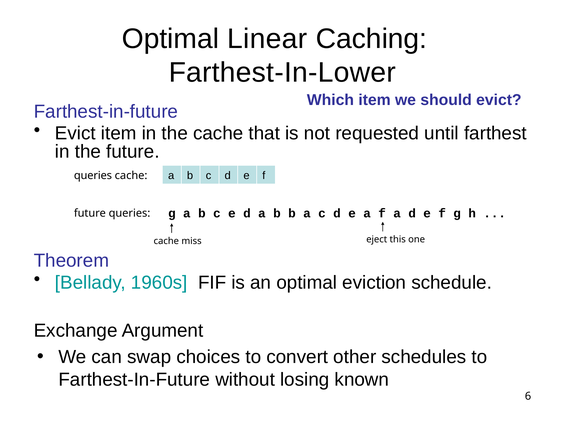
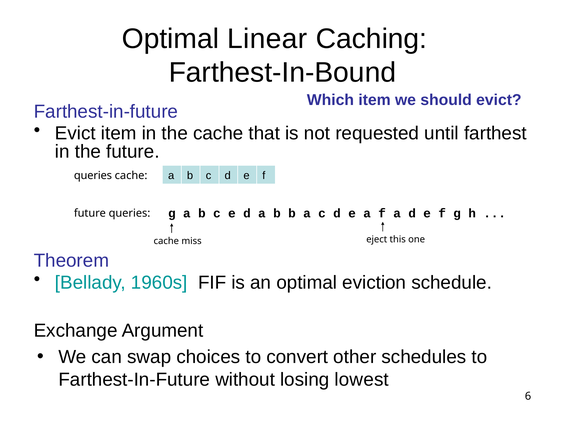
Farthest-In-Lower: Farthest-In-Lower -> Farthest-In-Bound (282, 73)
known: known -> lowest (362, 379)
